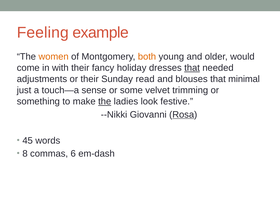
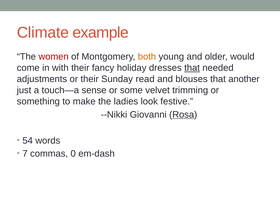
Feeling: Feeling -> Climate (43, 33)
women colour: orange -> red (54, 57)
minimal: minimal -> another (244, 79)
the underline: present -> none (105, 101)
45: 45 -> 54 (28, 141)
8: 8 -> 7 (25, 154)
6: 6 -> 0 (73, 154)
